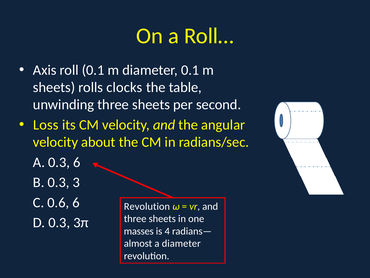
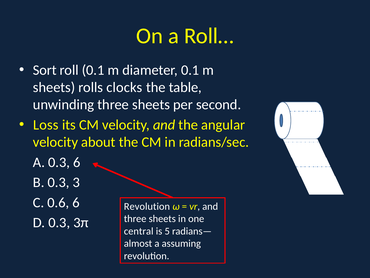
Axis: Axis -> Sort (45, 70)
masses: masses -> central (139, 231)
4: 4 -> 5 (167, 231)
a diameter: diameter -> assuming (181, 243)
